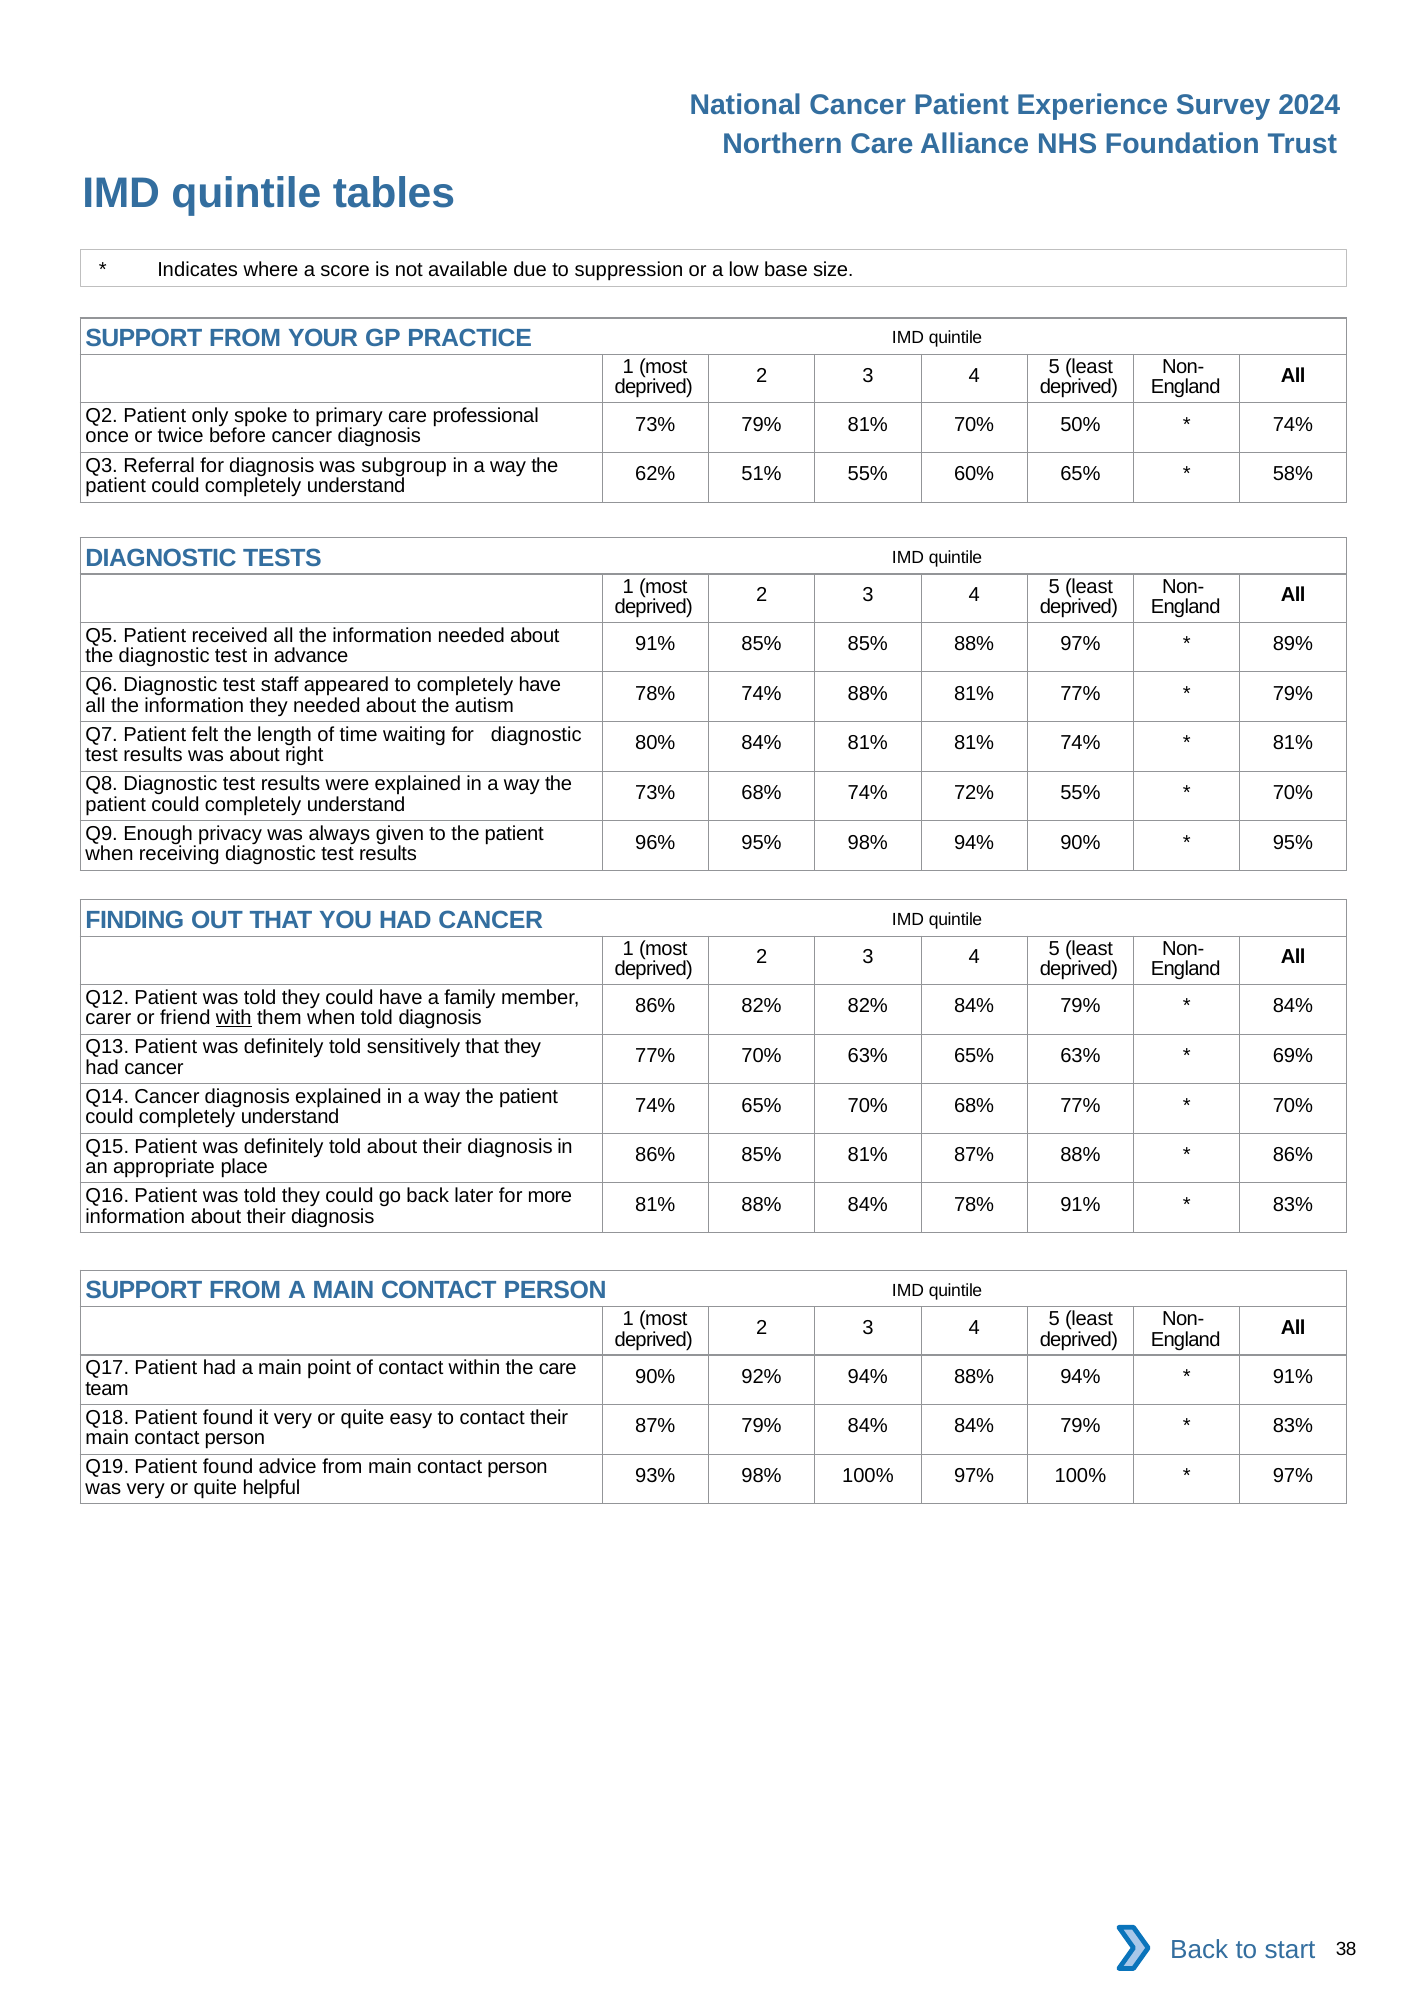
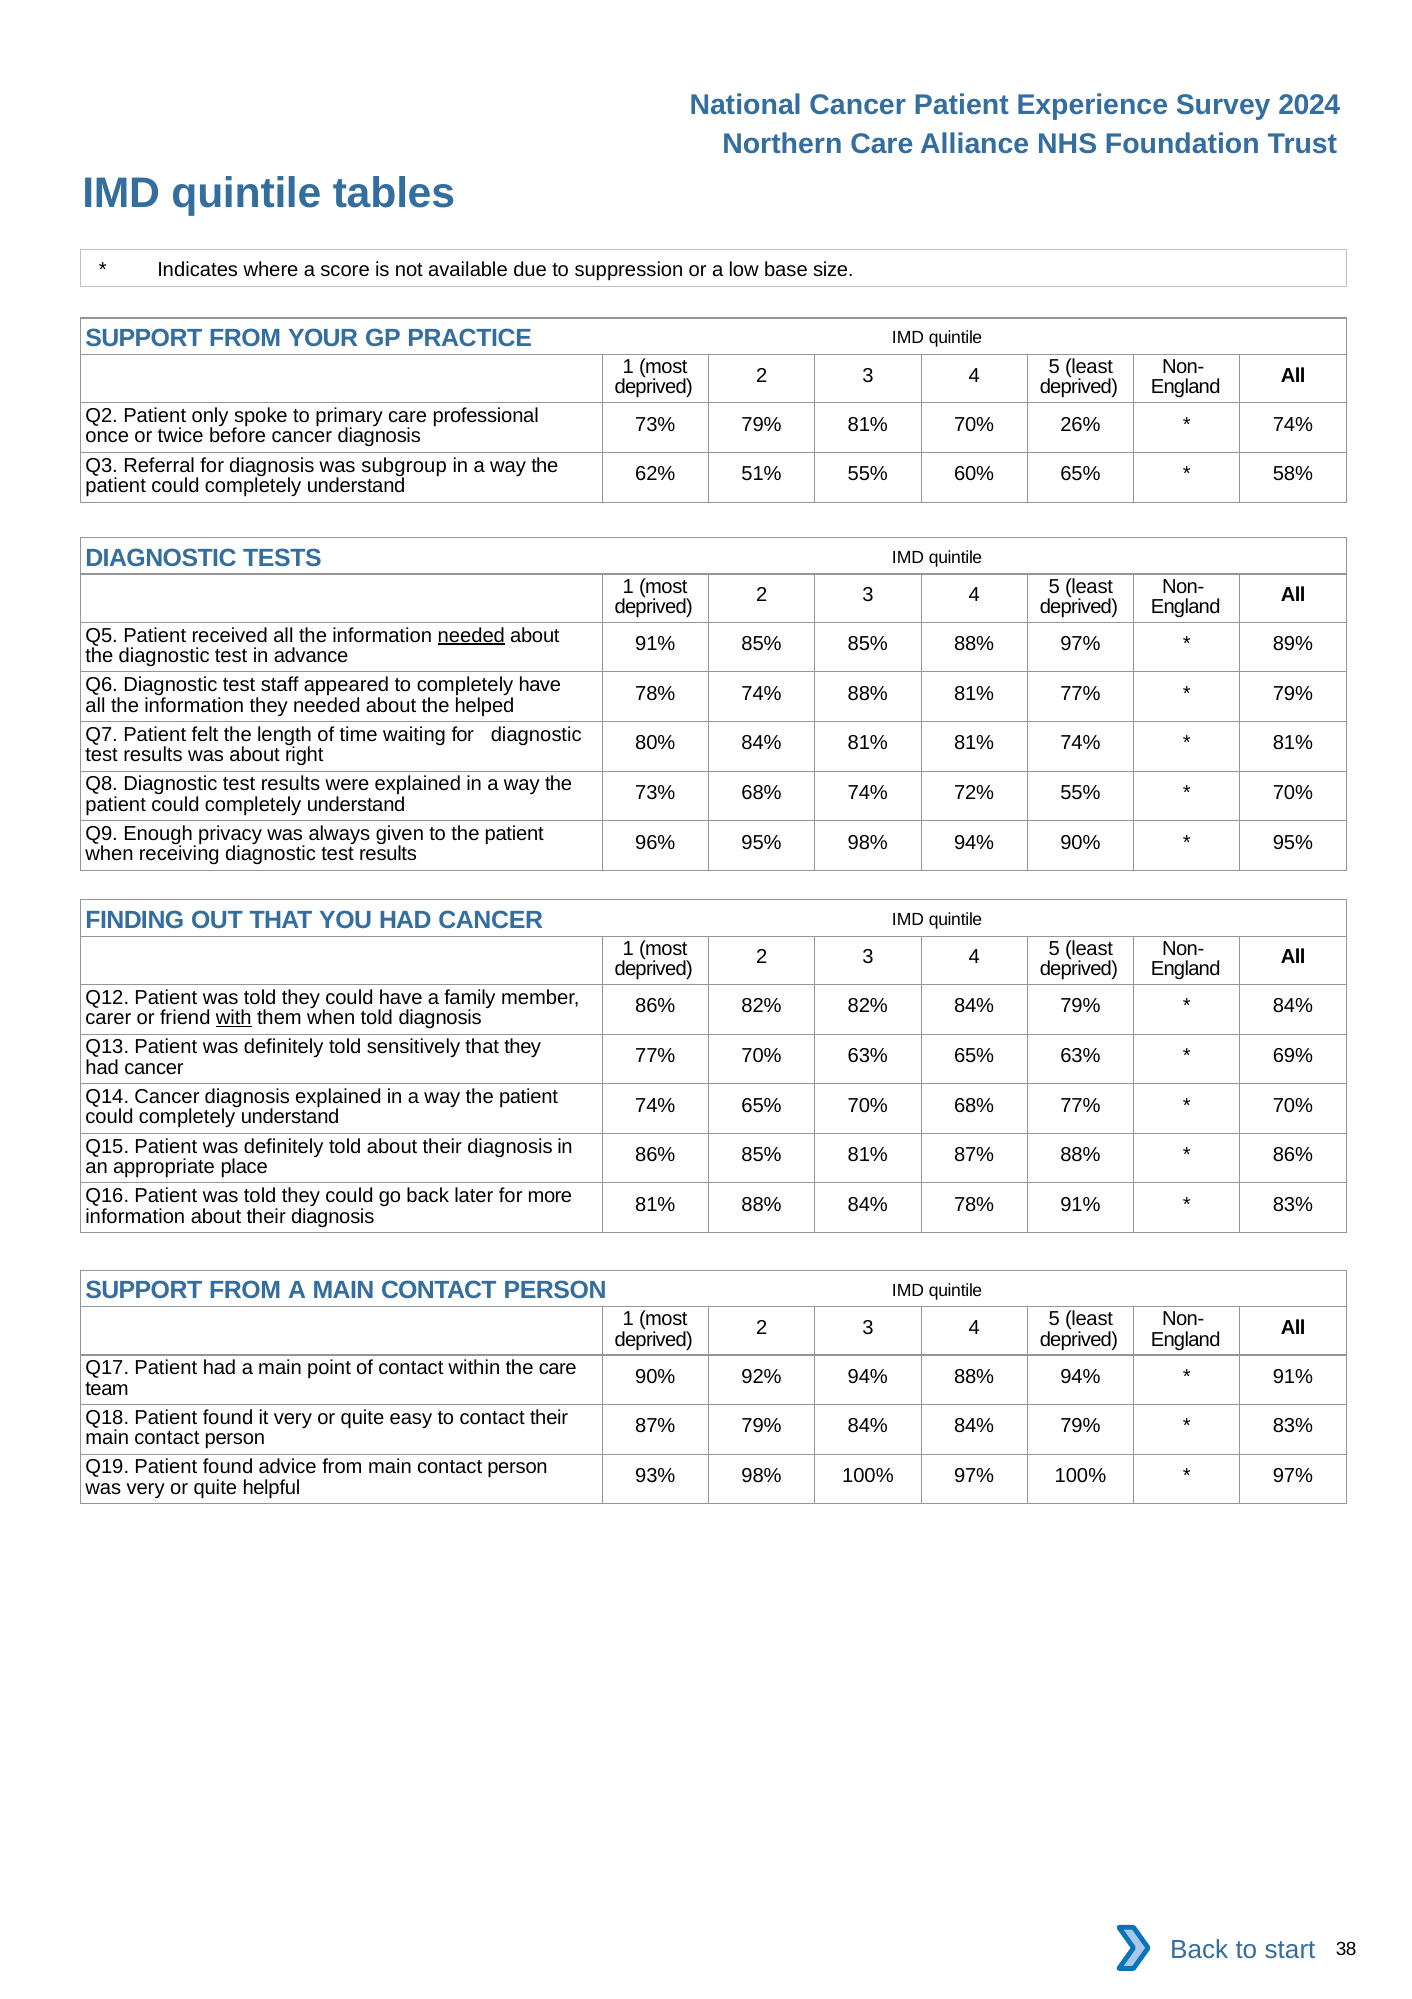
50%: 50% -> 26% (1080, 424)
needed underline: none -> present (471, 635)
autism: autism -> helped (484, 705)
